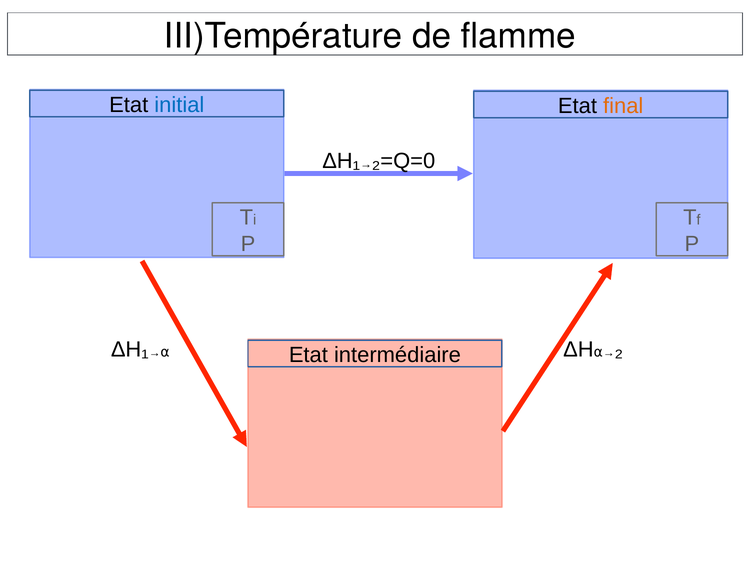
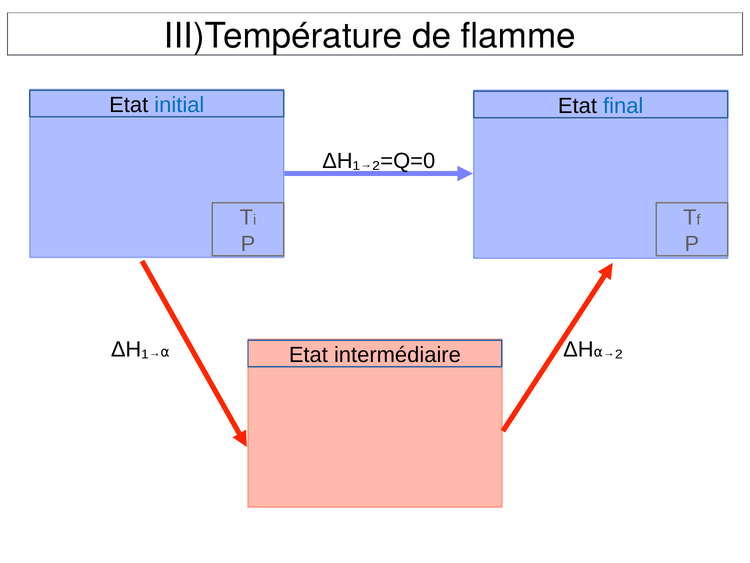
final colour: orange -> blue (623, 106)
